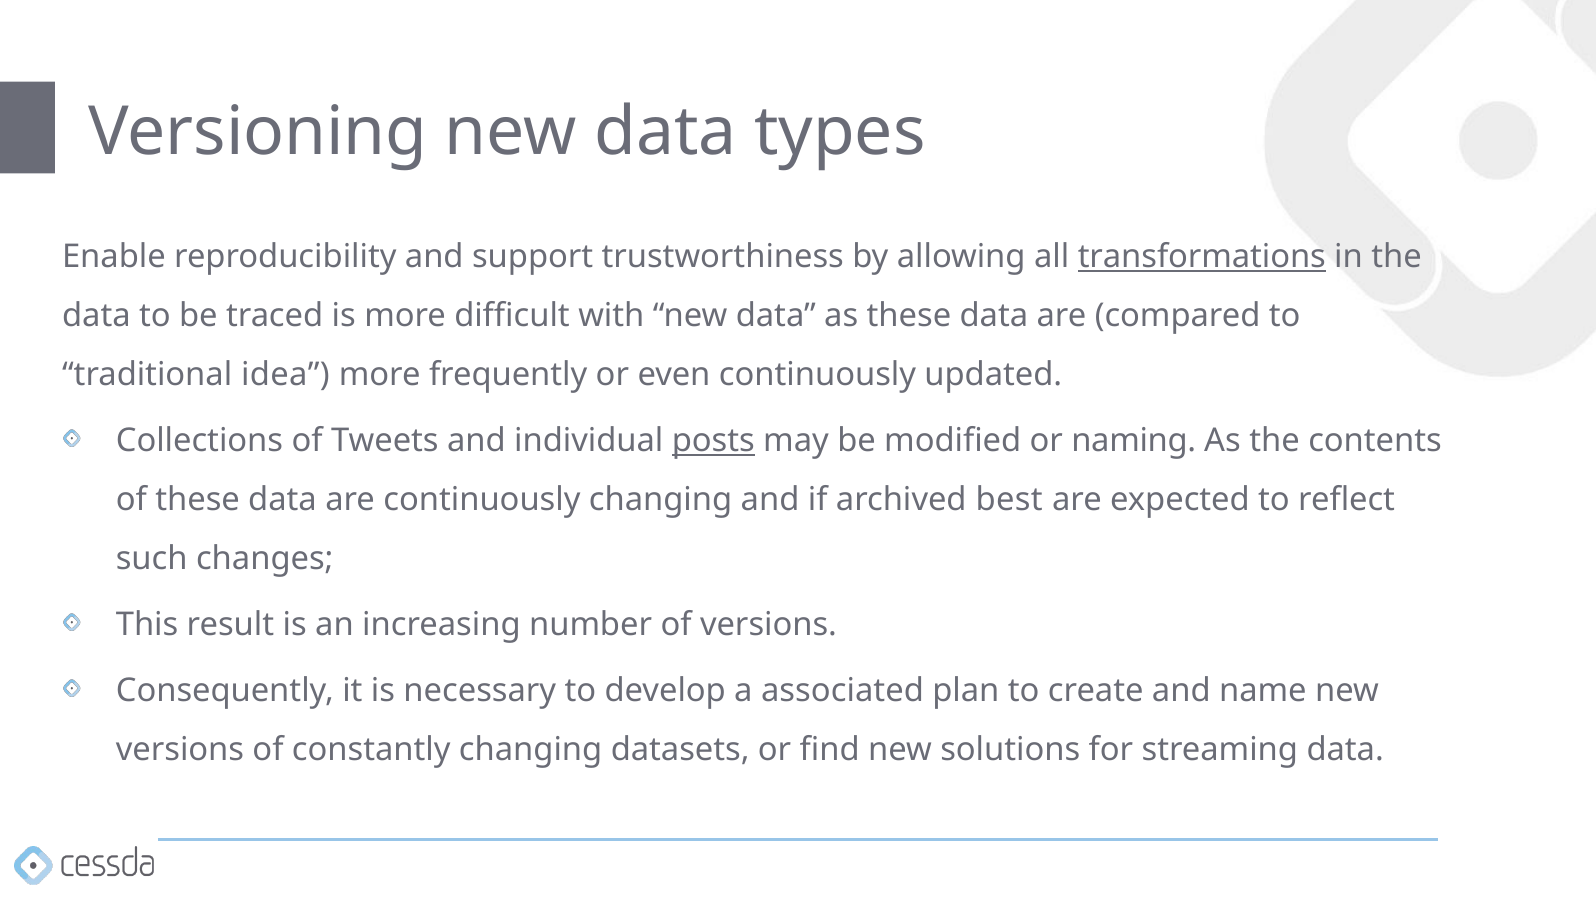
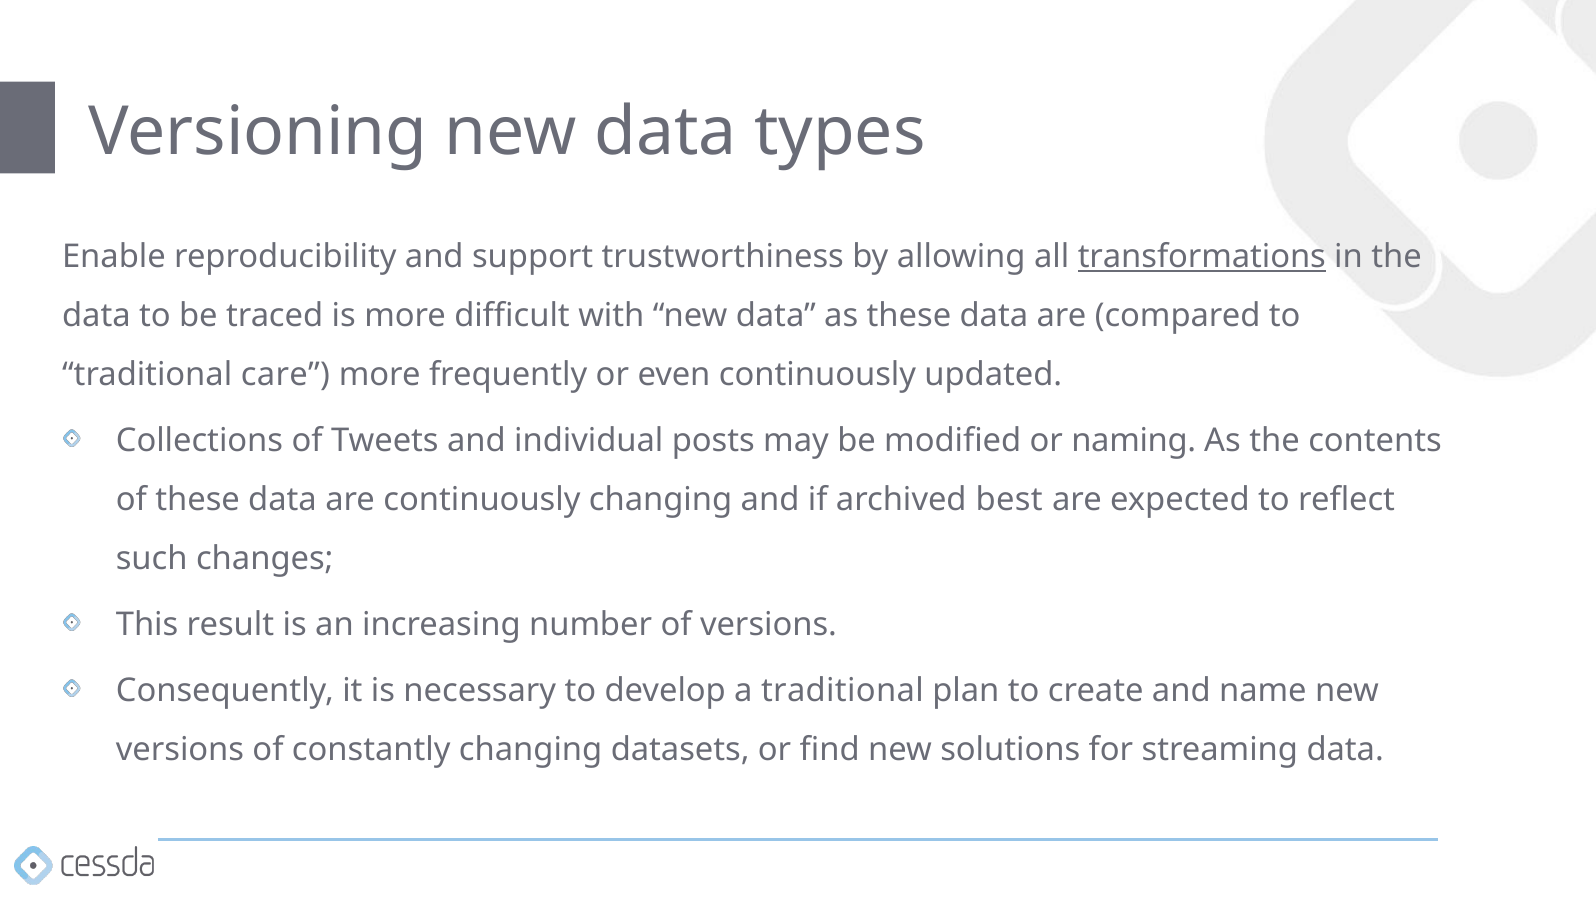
idea: idea -> care (285, 374)
posts underline: present -> none (713, 440)
a associated: associated -> traditional (842, 690)
